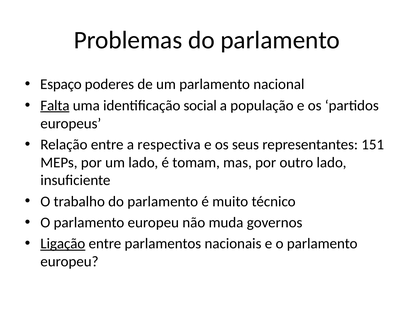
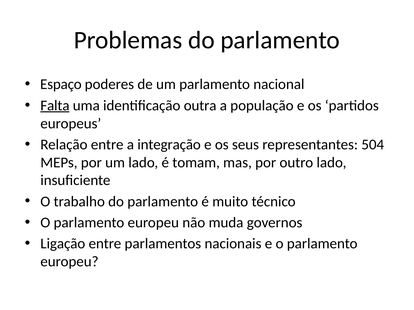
social: social -> outra (200, 106)
respectiva: respectiva -> integração (169, 145)
151: 151 -> 504 (373, 145)
Ligação underline: present -> none (63, 244)
